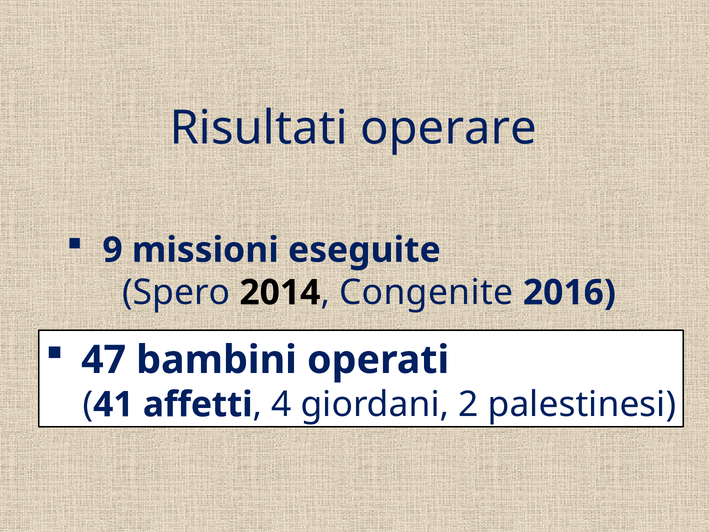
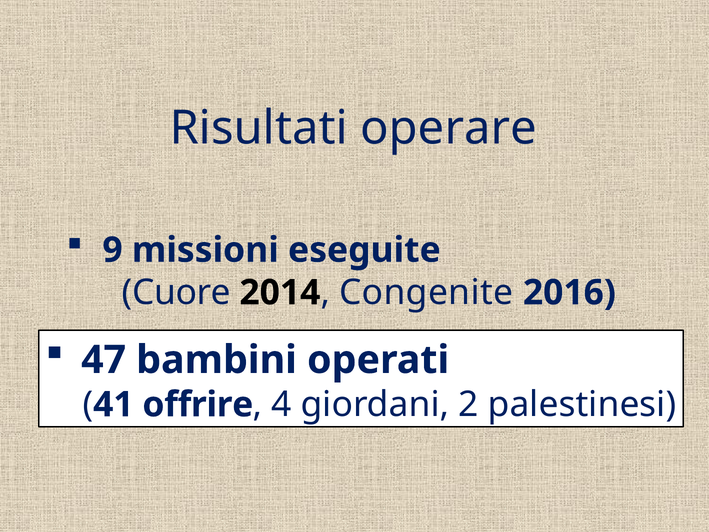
Spero: Spero -> Cuore (176, 293)
affetti: affetti -> offrire (198, 404)
